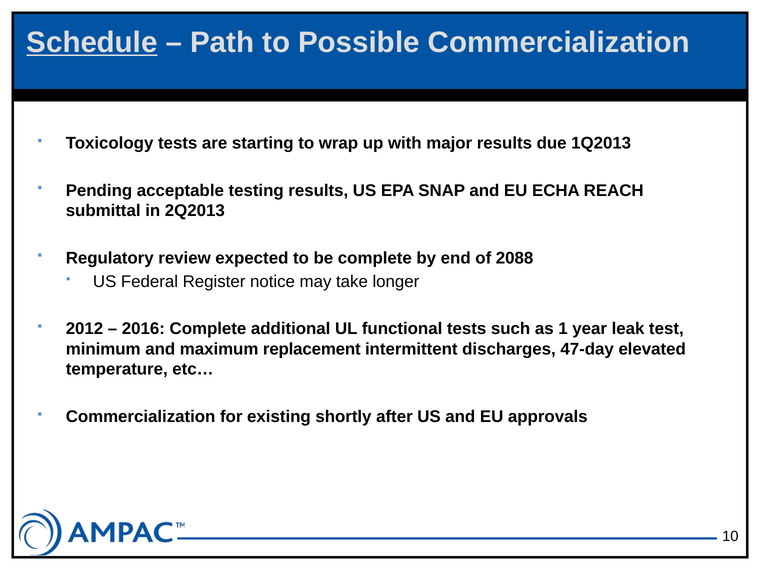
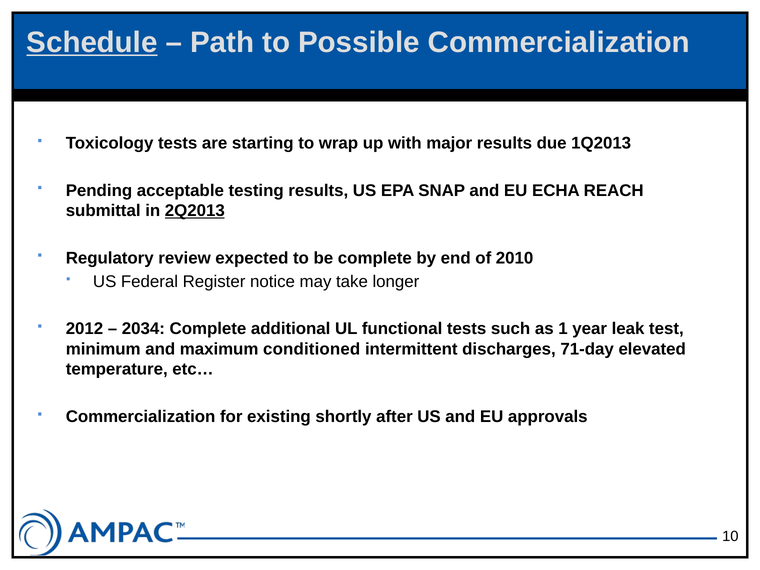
2Q2013 underline: none -> present (195, 211)
2088: 2088 -> 2010 (515, 258)
2016: 2016 -> 2034 (143, 329)
replacement: replacement -> conditioned (312, 349)
47-day: 47-day -> 71-day (587, 349)
